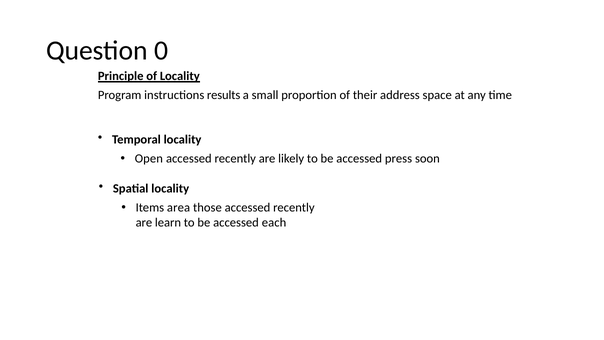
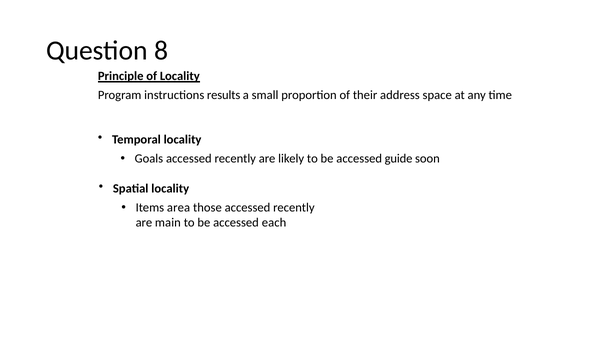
0: 0 -> 8 (161, 51)
Open: Open -> Goals (149, 158)
press: press -> guide (399, 158)
learn: learn -> main (168, 223)
